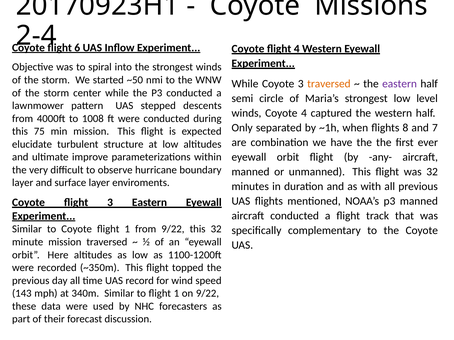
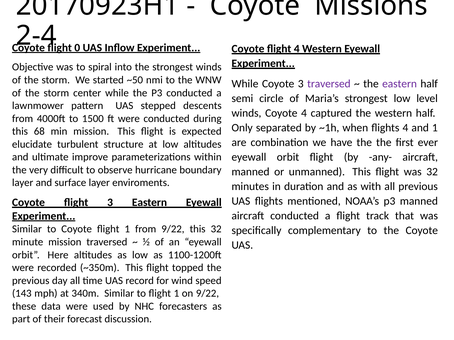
6: 6 -> 0 (77, 48)
traversed colour: orange -> purple (329, 84)
1008: 1008 -> 1500 (93, 119)
flights 8: 8 -> 4 (405, 128)
and 7: 7 -> 1 (435, 128)
75: 75 -> 68 (39, 132)
